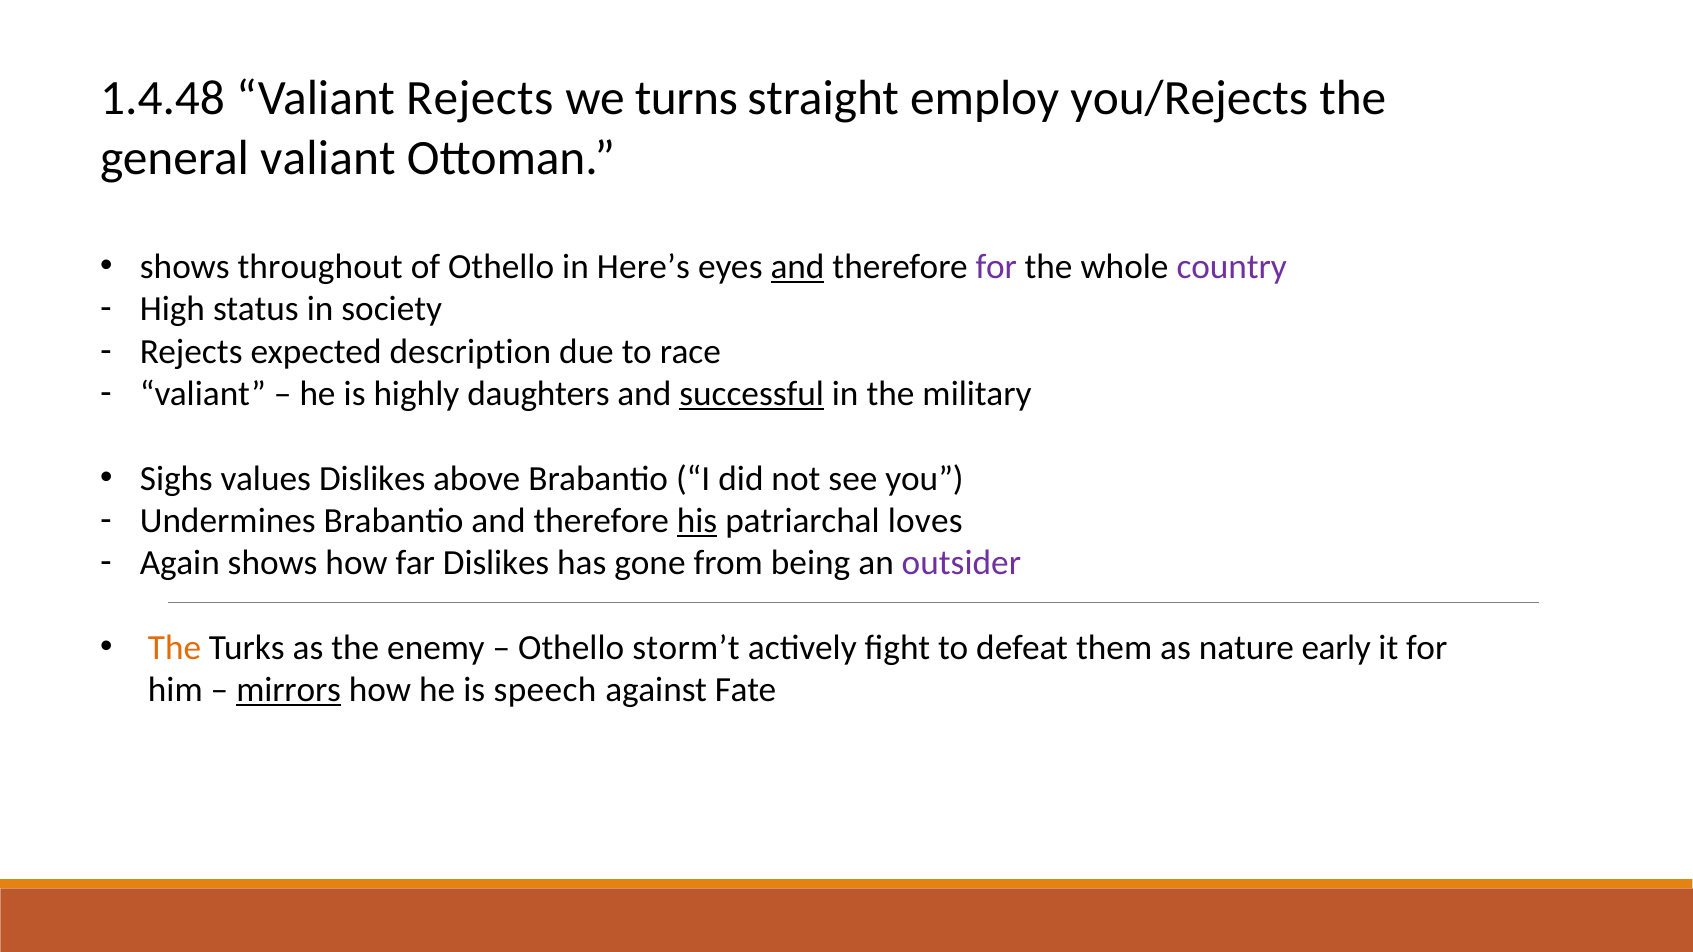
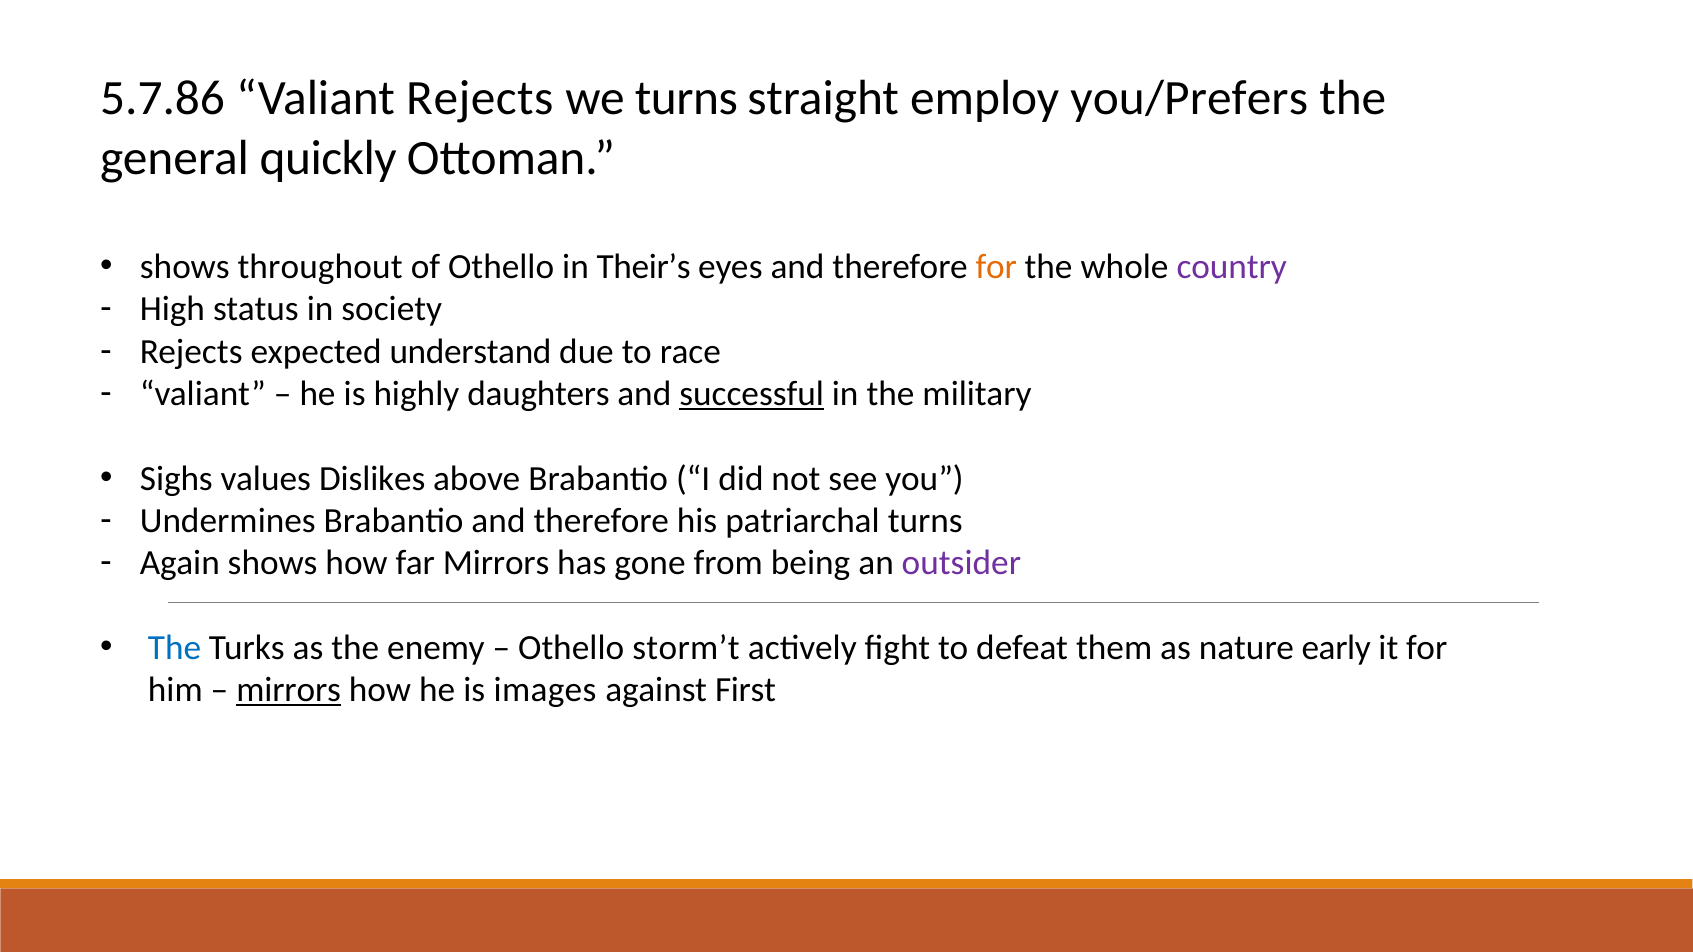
1.4.48: 1.4.48 -> 5.7.86 (163, 99)
you/Rejects: you/Rejects -> you/Prefers (1189, 99)
general valiant: valiant -> quickly (328, 158)
Here’s: Here’s -> Their’s (644, 267)
and underline: present -> none (798, 267)
for colour: purple -> orange (996, 267)
description: description -> understand (471, 352)
his underline: present -> none (697, 521)
patriarchal loves: loves -> turns (925, 521)
far Dislikes: Dislikes -> Mirrors (496, 563)
The colour: orange -> blue (174, 648)
speech: speech -> images (545, 690)
Fate: Fate -> First (746, 690)
